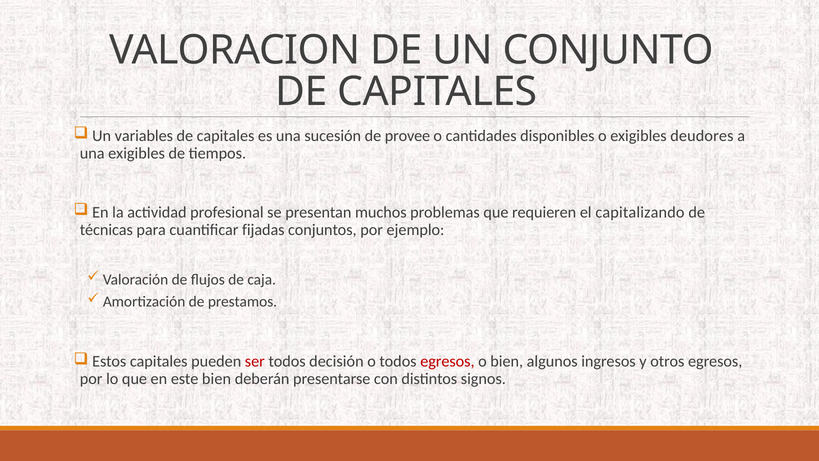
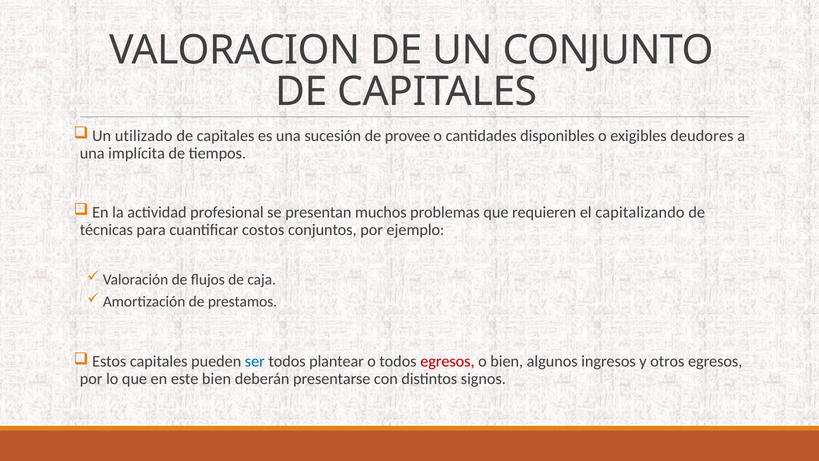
variables: variables -> utilizado (144, 136)
una exigibles: exigibles -> implícita (137, 153)
fijadas: fijadas -> costos (263, 230)
ser colour: red -> blue (255, 361)
decisión: decisión -> plantear (337, 361)
